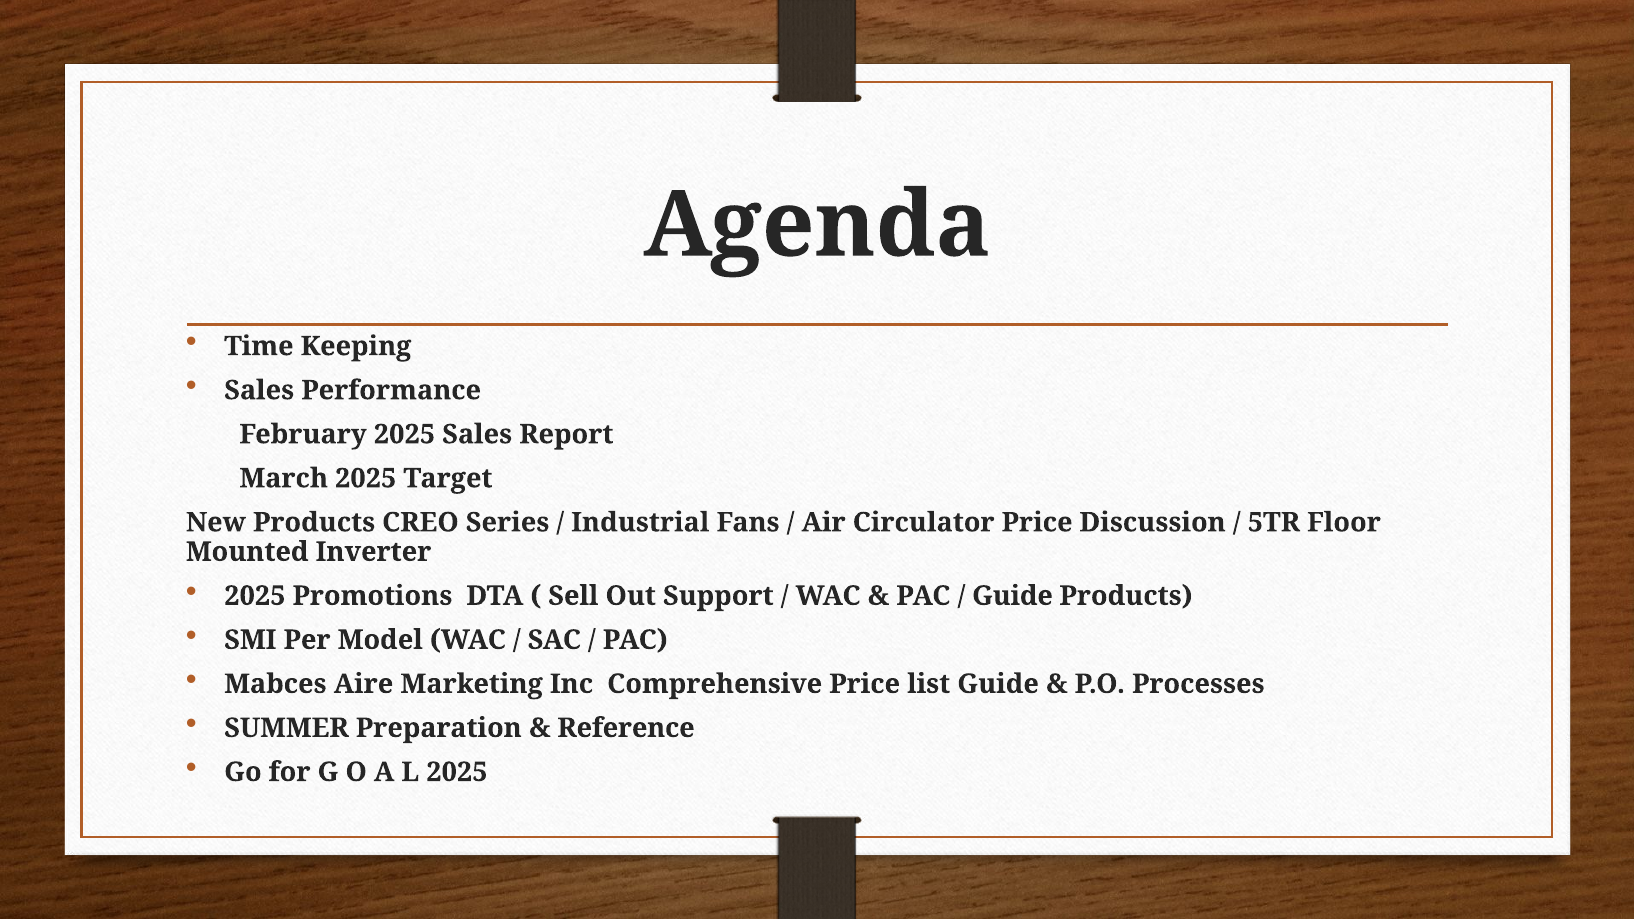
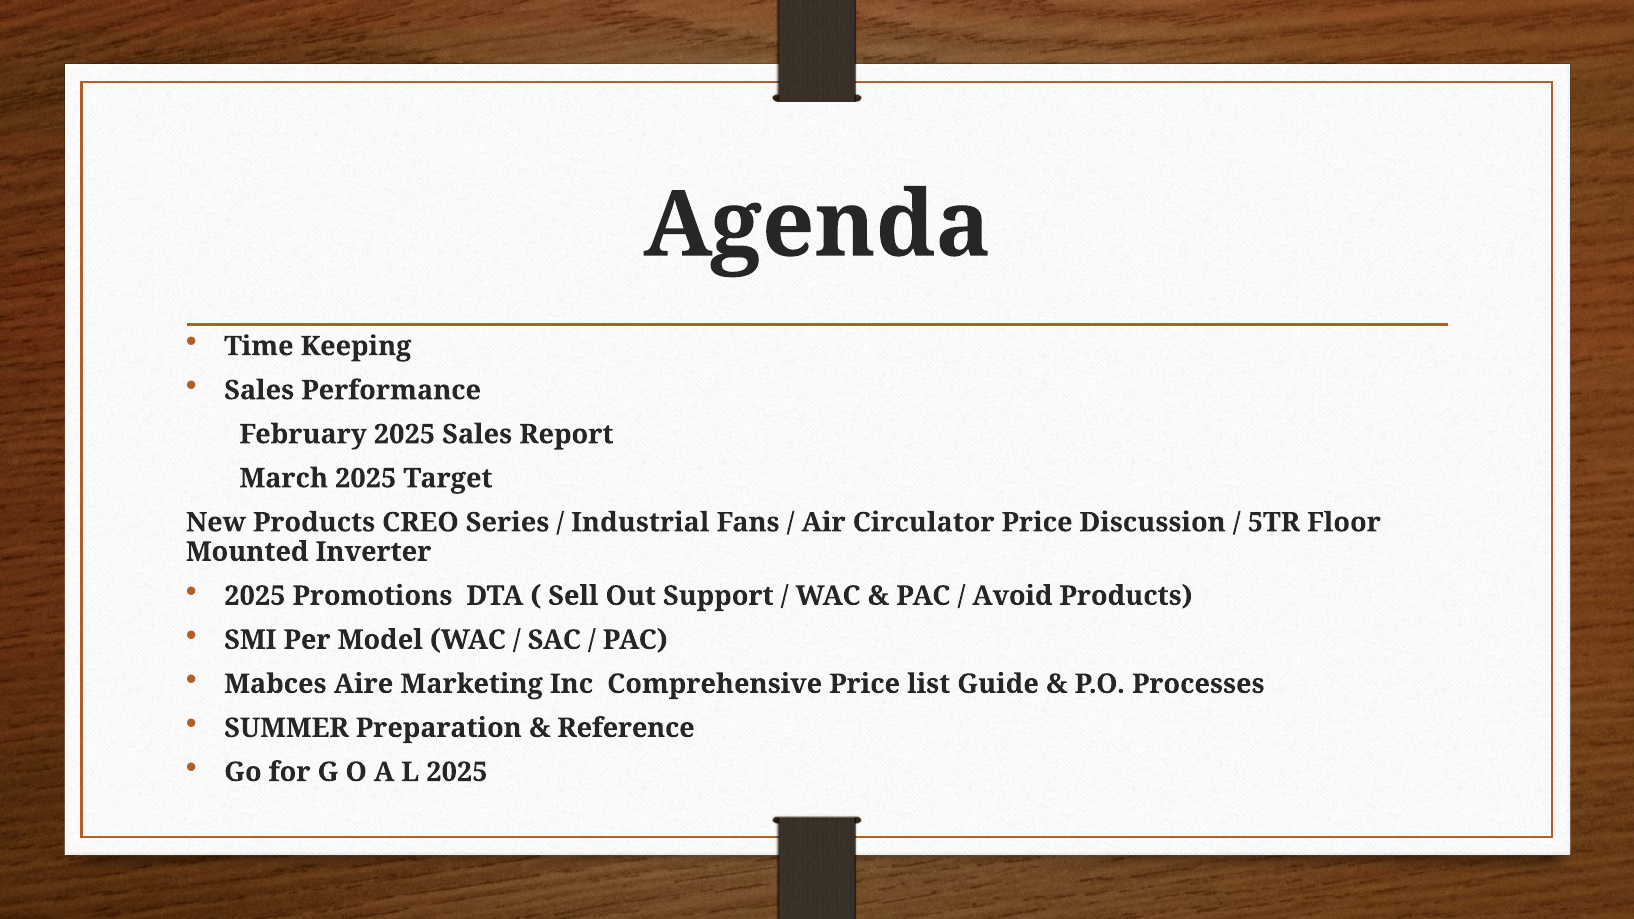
Guide: Guide -> Avoid (1012, 596)
